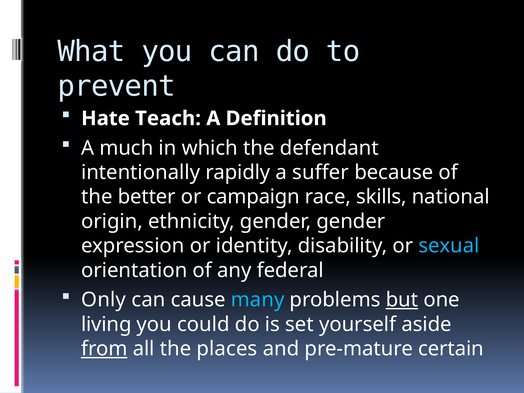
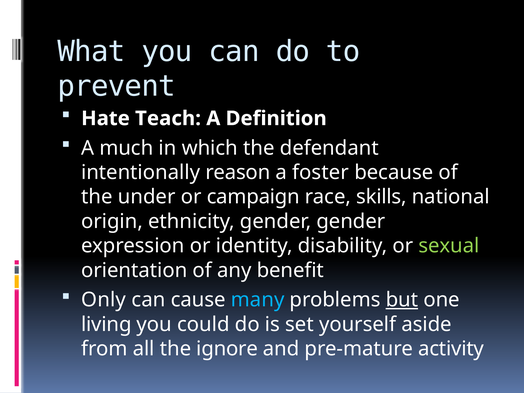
rapidly: rapidly -> reason (238, 172)
suffer: suffer -> foster (321, 172)
better: better -> under (147, 197)
sexual colour: light blue -> light green (449, 246)
federal: federal -> benefit (290, 270)
from underline: present -> none (104, 349)
places: places -> ignore (227, 349)
certain: certain -> activity (451, 349)
